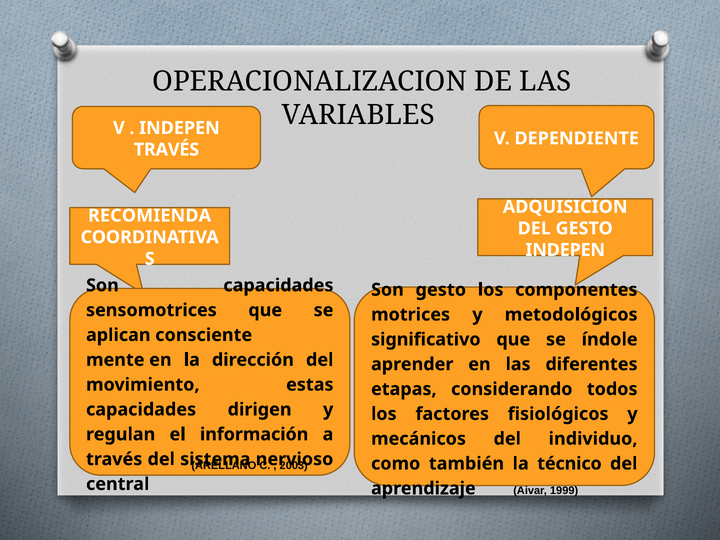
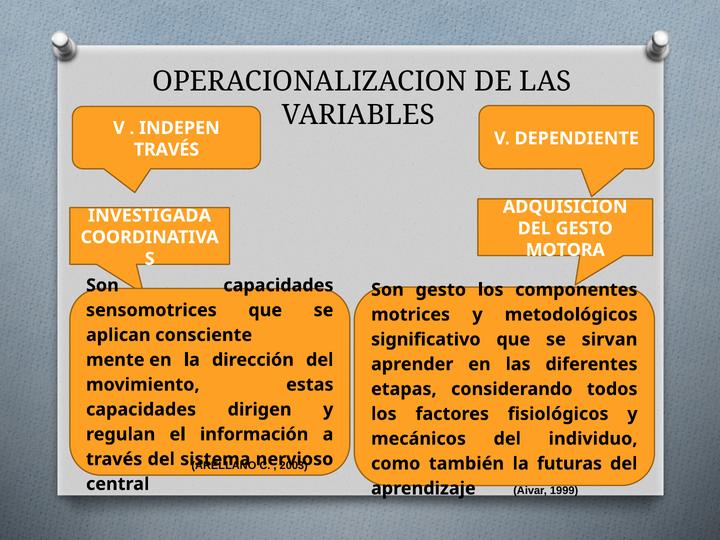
RECOMIENDA: RECOMIENDA -> INVESTIGADA (150, 216)
INDEPEN: INDEPEN -> MOTORA (565, 250)
índole: índole -> sirvan (610, 339)
técnico: técnico -> futuras (570, 464)
